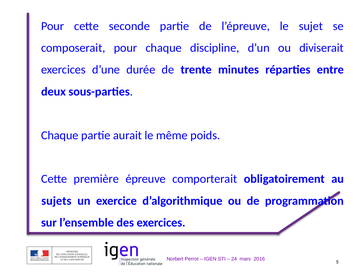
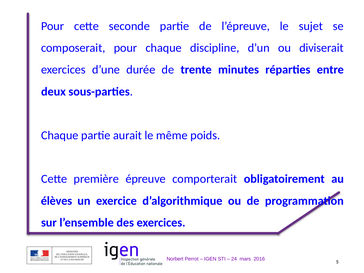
sujets: sujets -> élèves (56, 201)
